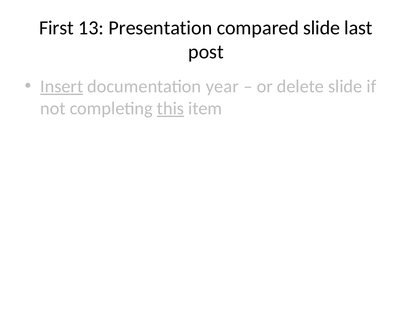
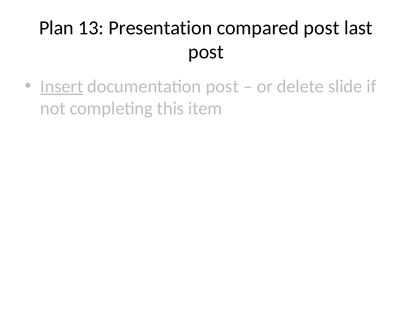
First: First -> Plan (56, 28)
compared slide: slide -> post (321, 28)
documentation year: year -> post (222, 86)
this underline: present -> none (171, 108)
